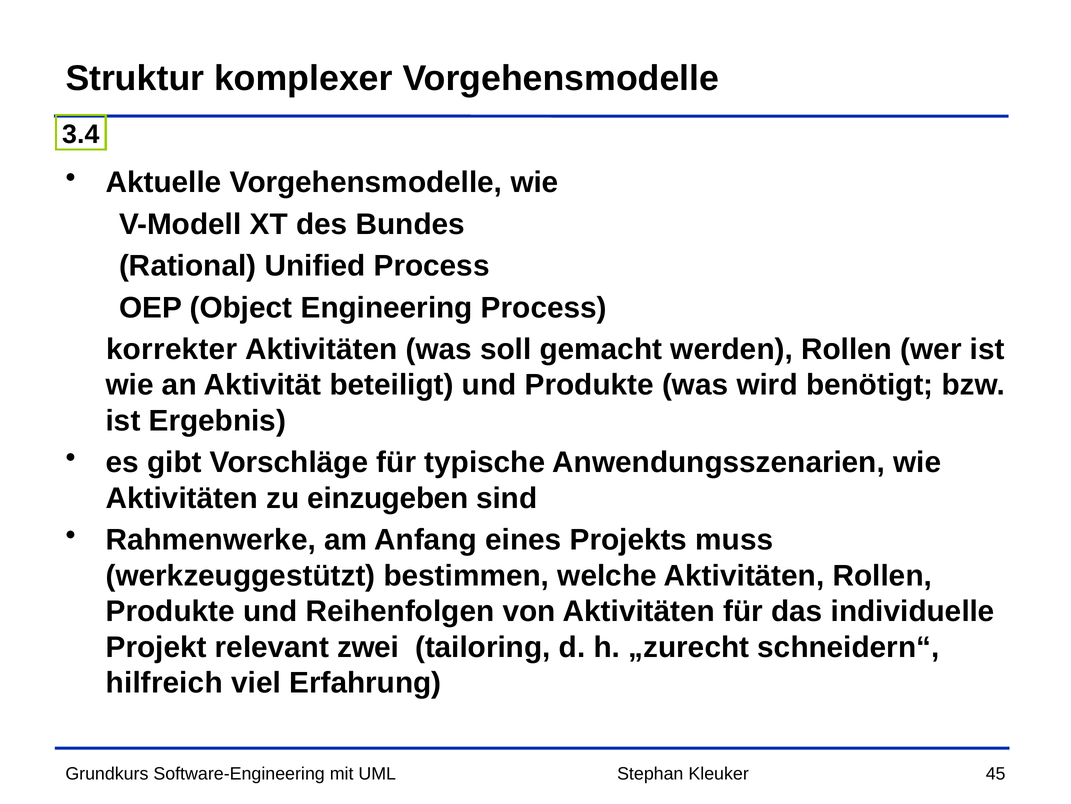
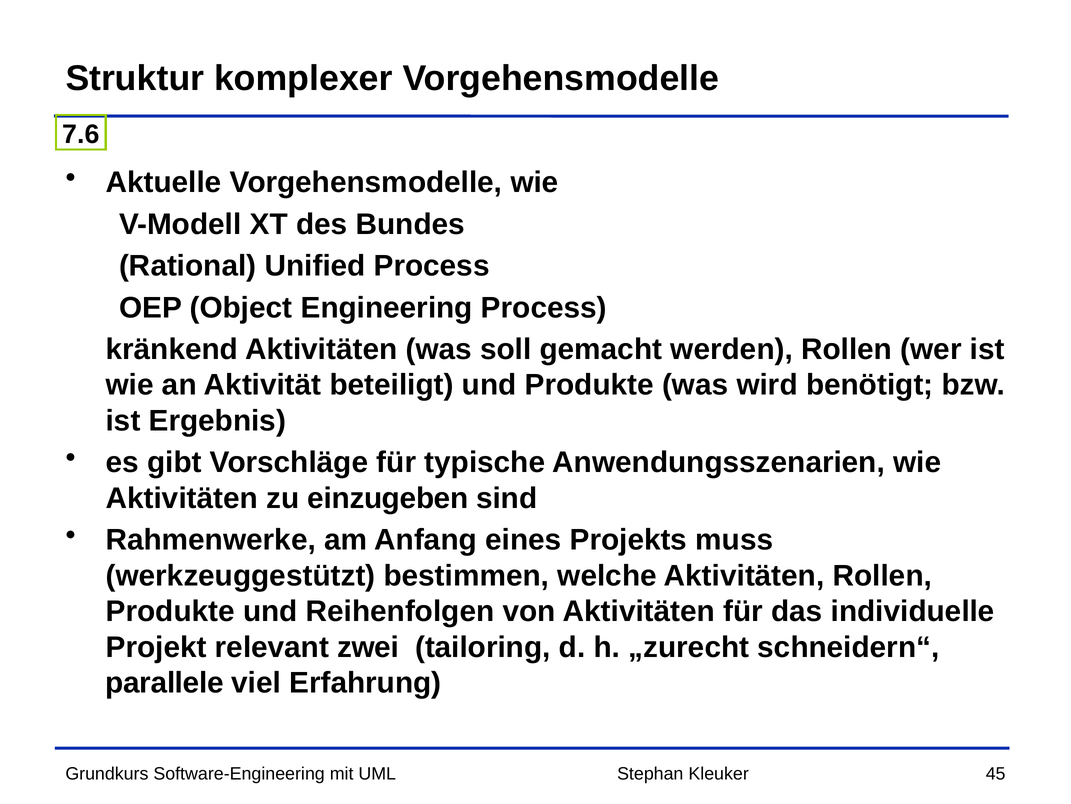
3.4: 3.4 -> 7.6 (81, 134)
korrekter: korrekter -> kränkend (172, 349)
hilfreich: hilfreich -> parallele (165, 682)
